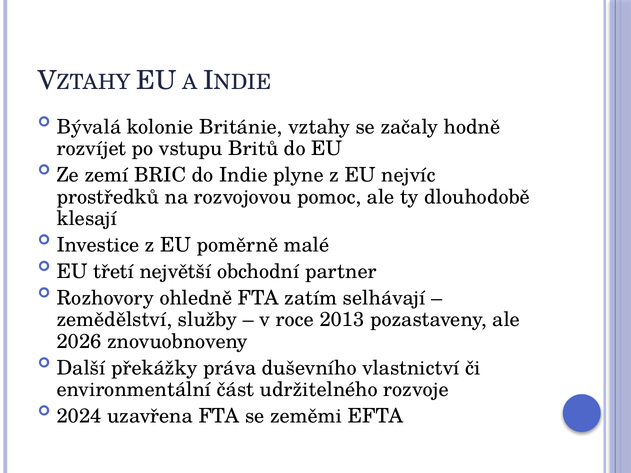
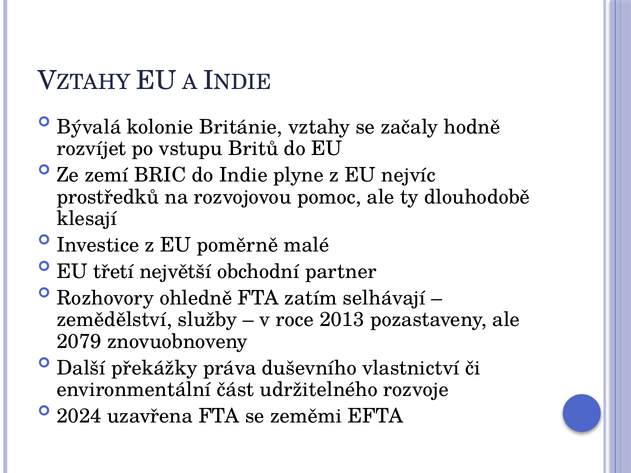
2026: 2026 -> 2079 (79, 342)
